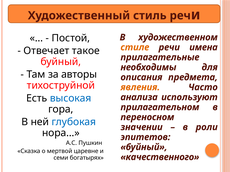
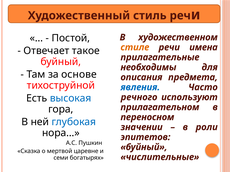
авторы: авторы -> основе (79, 75)
явления colour: orange -> blue (140, 87)
анализа: анализа -> речного (139, 97)
качественного: качественного -> числительные (160, 158)
